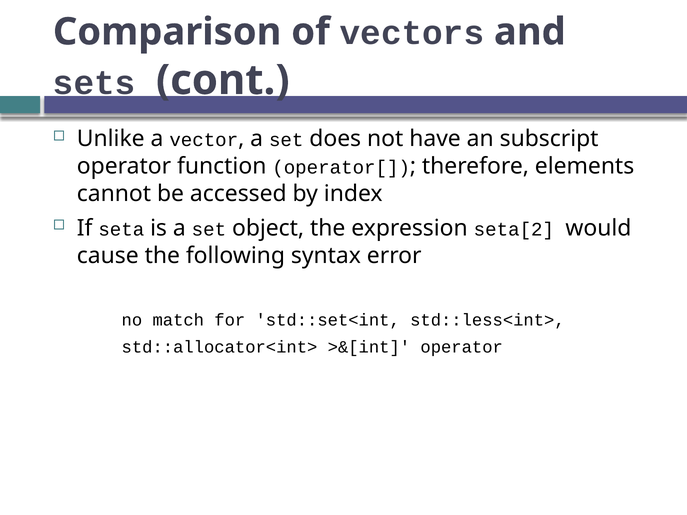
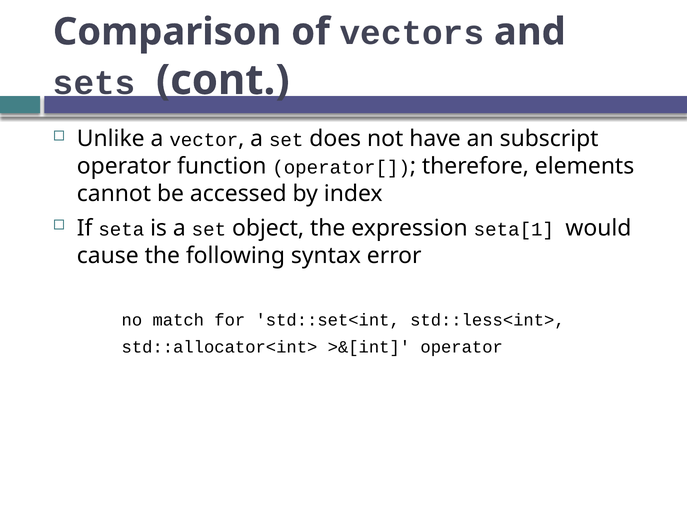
seta[2: seta[2 -> seta[1 (514, 229)
